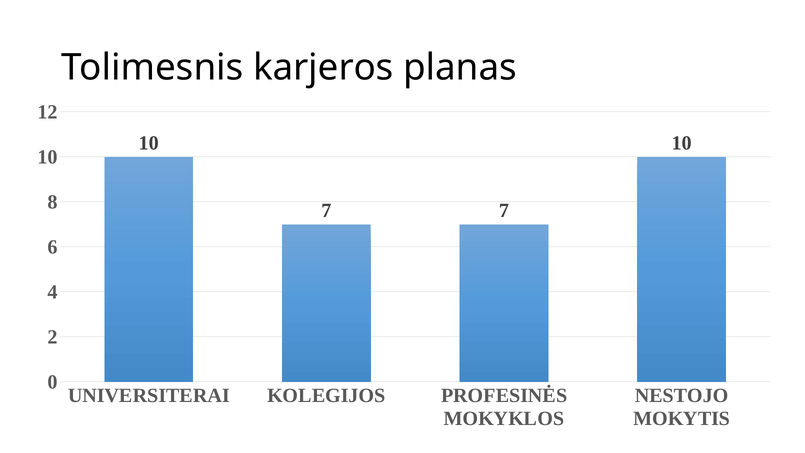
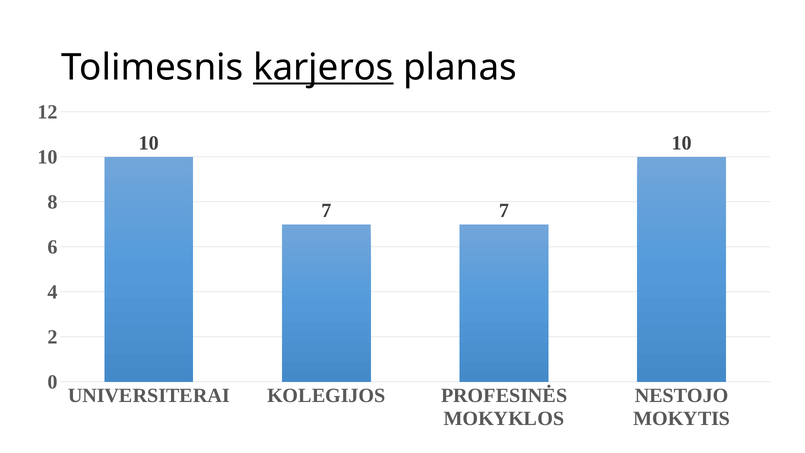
karjeros underline: none -> present (323, 68)
